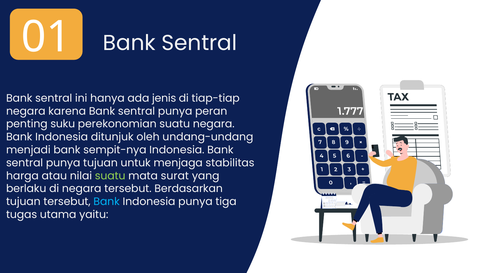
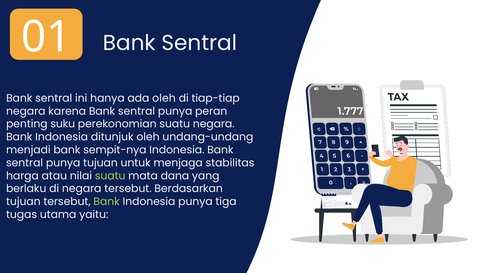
ada jenis: jenis -> oleh (164, 98)
surat: surat -> dana (175, 176)
Bank colour: light blue -> light green (107, 202)
